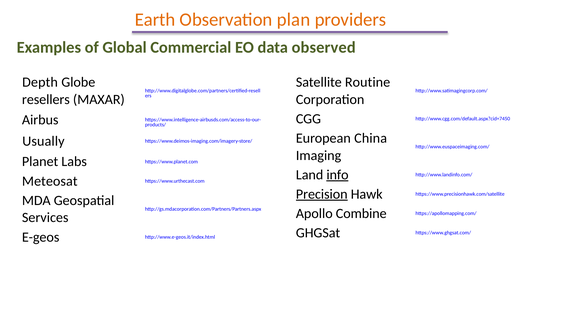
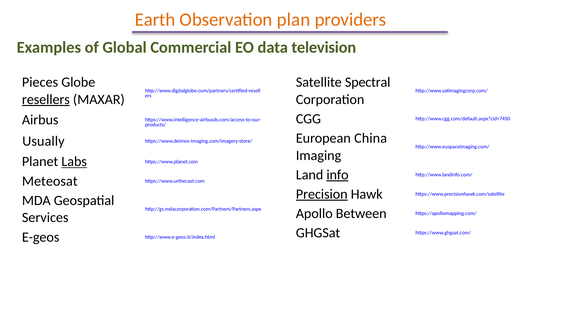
observed: observed -> television (324, 47)
Depth: Depth -> Pieces (40, 82)
Routine: Routine -> Spectral (368, 82)
resellers underline: none -> present (46, 99)
Labs underline: none -> present (74, 162)
Combine: Combine -> Between (361, 213)
